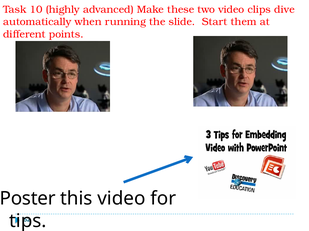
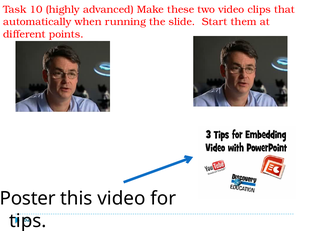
dive: dive -> that (284, 10)
